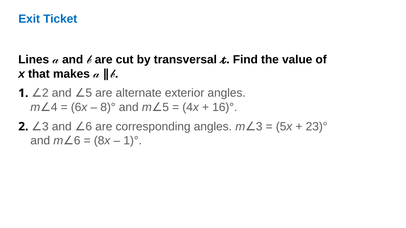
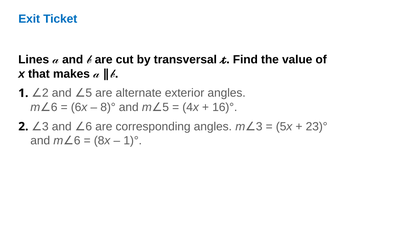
4: 4 -> 6 (54, 107)
